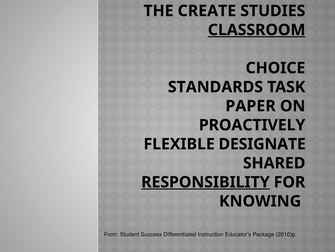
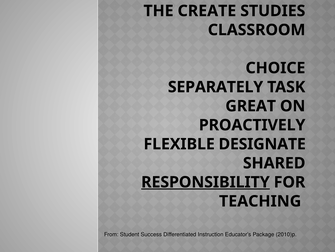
CLASSROOM underline: present -> none (257, 30)
STANDARDS: STANDARDS -> SEPARATELY (216, 87)
PAPER: PAPER -> GREAT (251, 106)
KNOWING: KNOWING -> TEACHING (260, 201)
